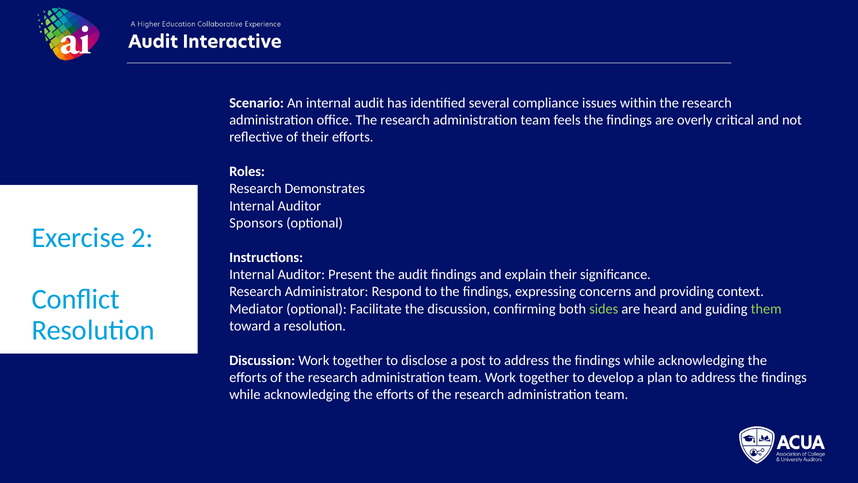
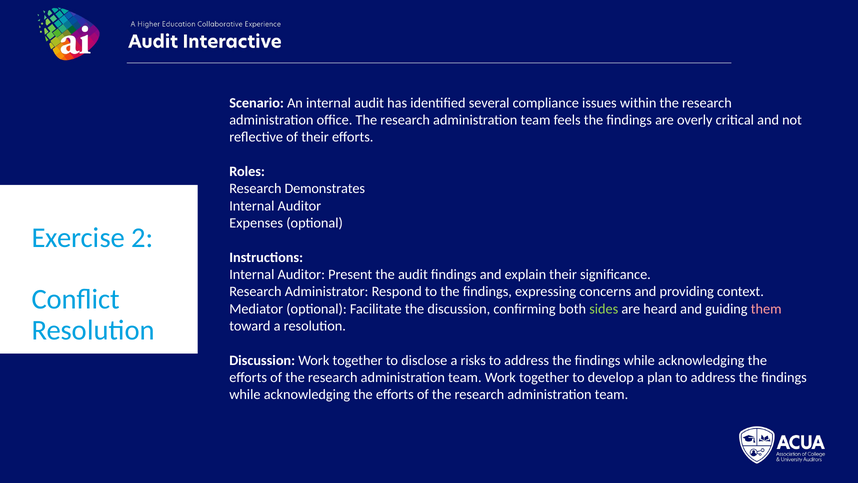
Sponsors: Sponsors -> Expenses (256, 223)
them colour: light green -> pink (766, 309)
post: post -> risks (473, 360)
